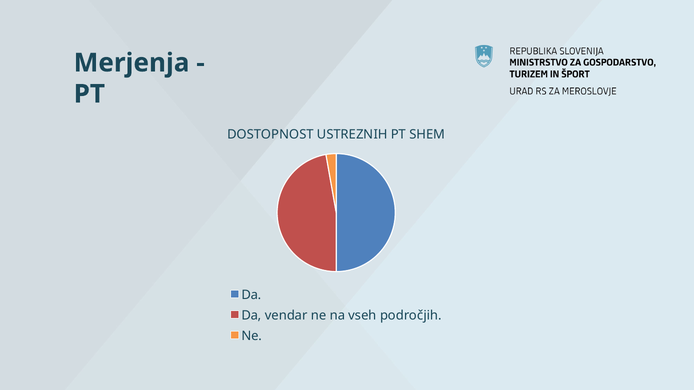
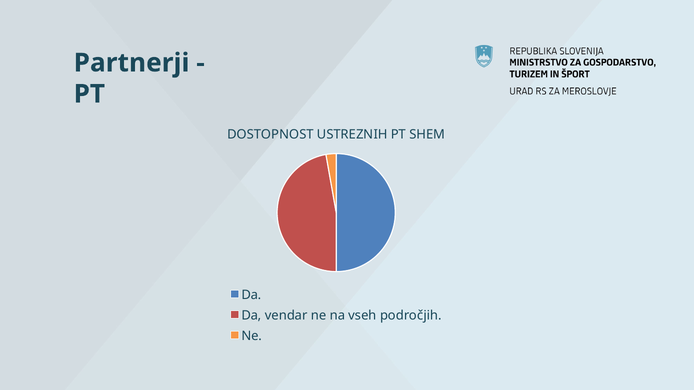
Merjenja: Merjenja -> Partnerji (132, 63)
